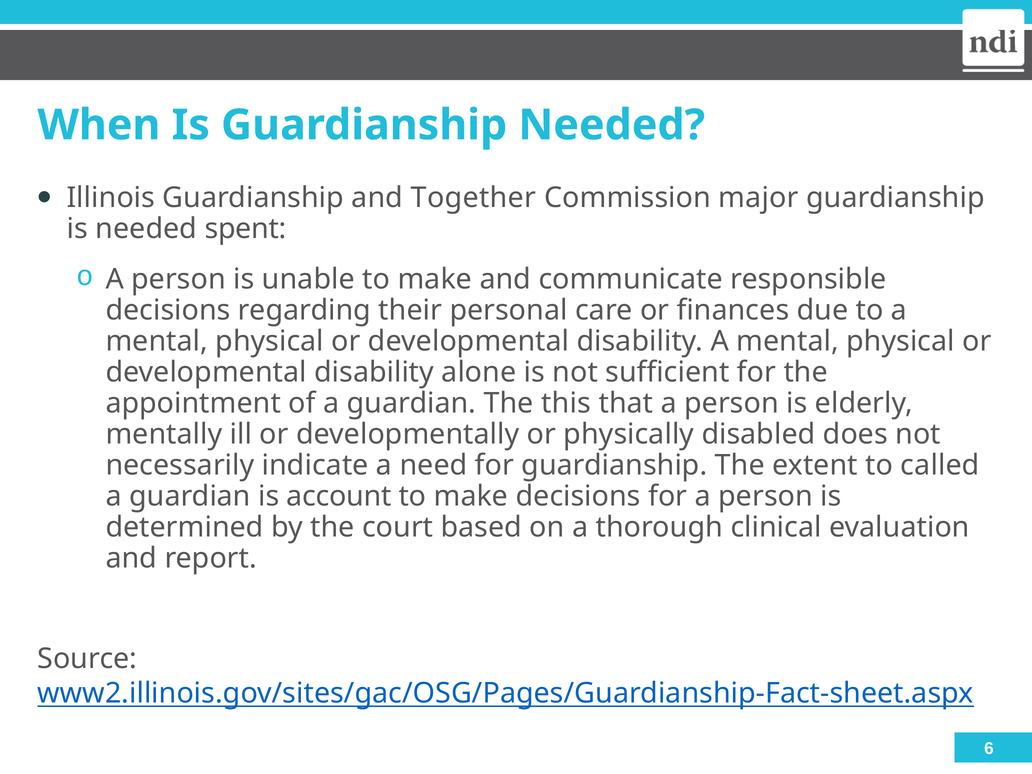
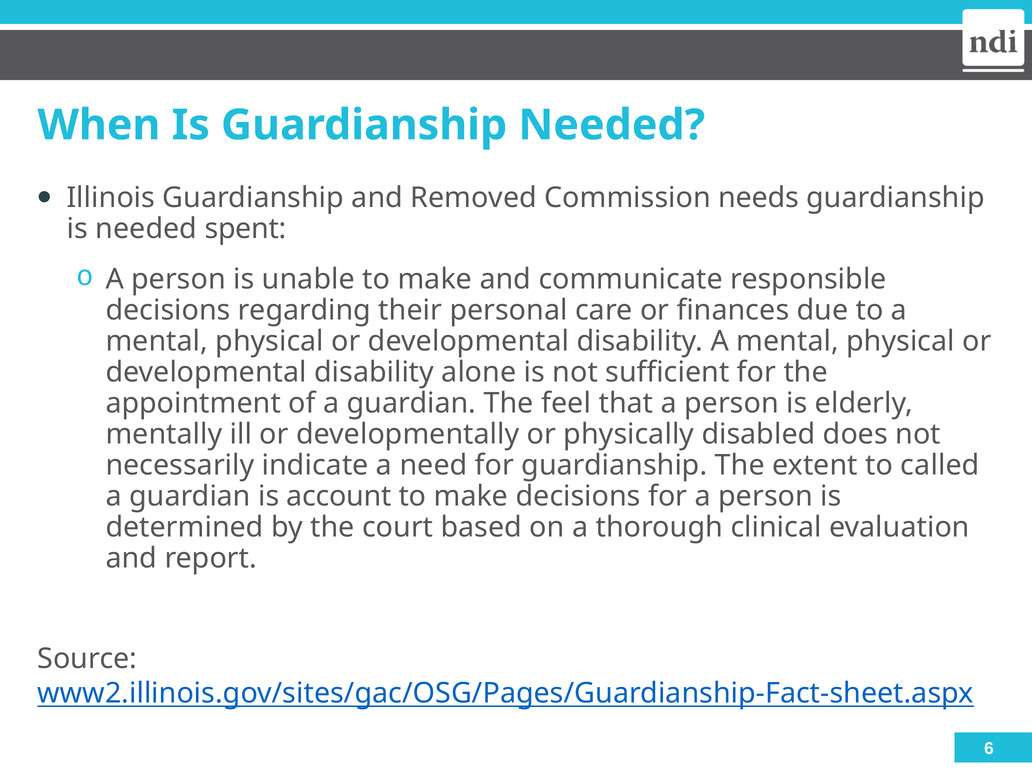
Together: Together -> Removed (474, 198)
major: major -> needs (759, 198)
this: this -> feel (566, 403)
